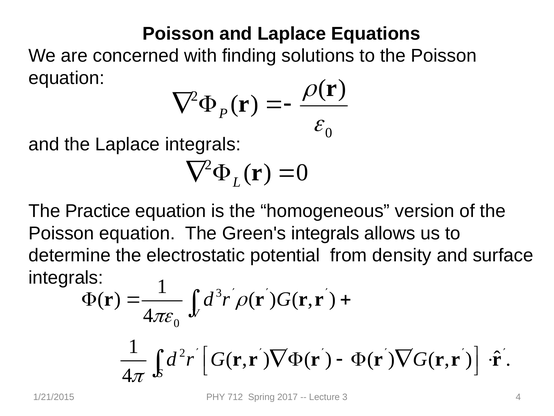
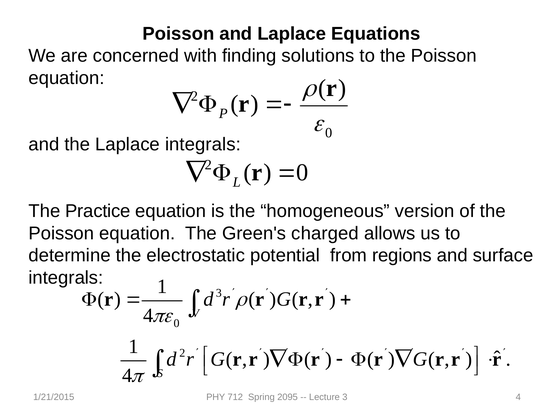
Green's integrals: integrals -> charged (325, 233)
density: density -> regions (402, 255)
2017: 2017 -> 2095 (288, 397)
